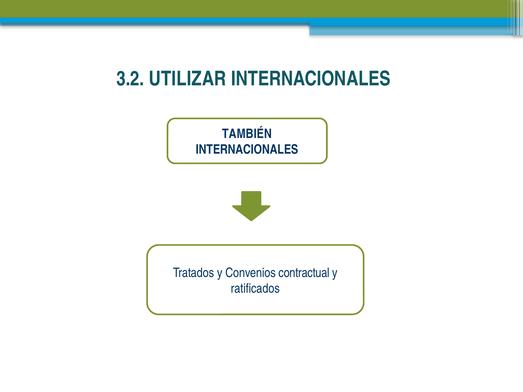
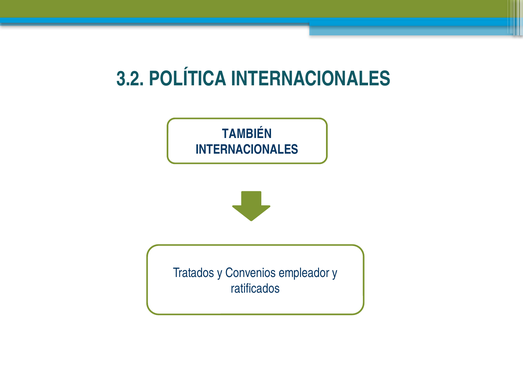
UTILIZAR: UTILIZAR -> POLÍTICA (188, 79)
contractual: contractual -> empleador (304, 273)
